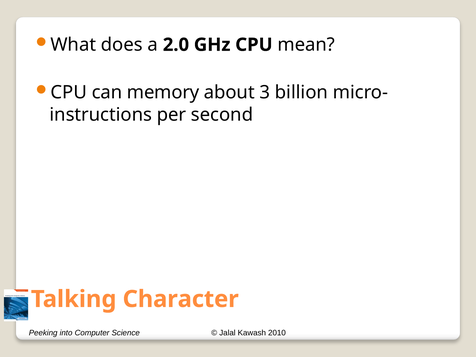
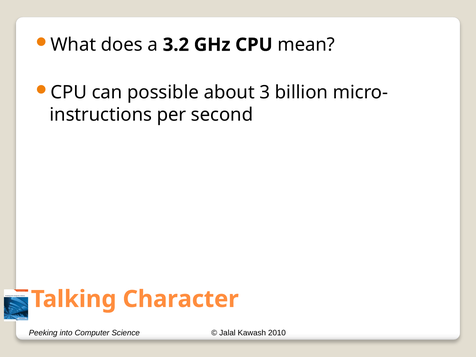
2.0: 2.0 -> 3.2 (176, 45)
memory: memory -> possible (163, 93)
